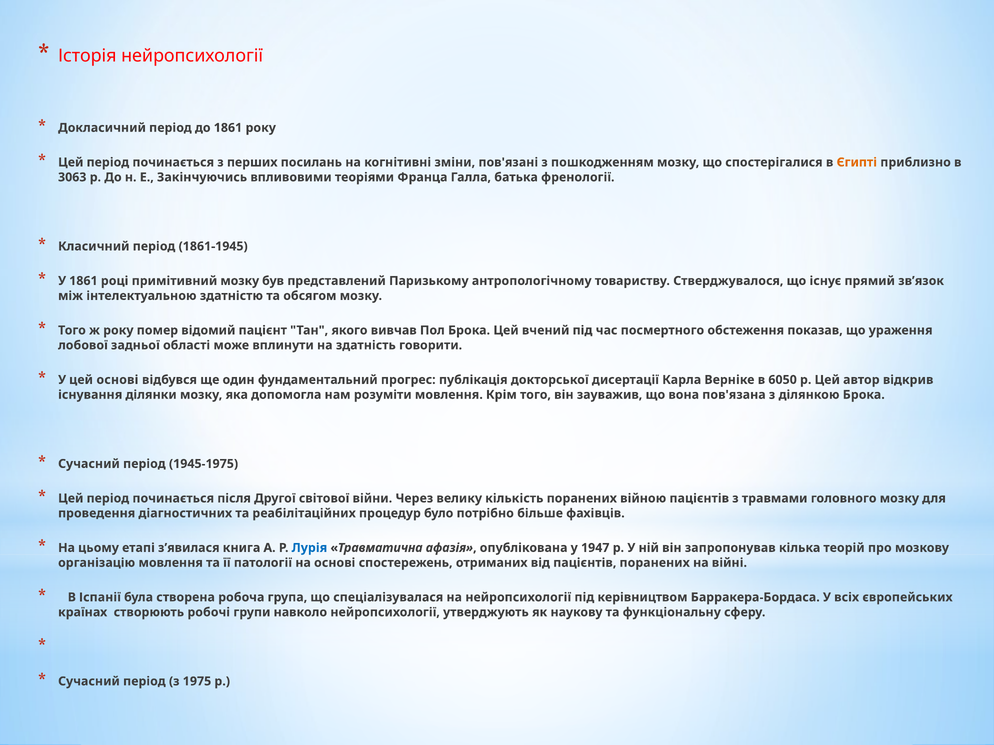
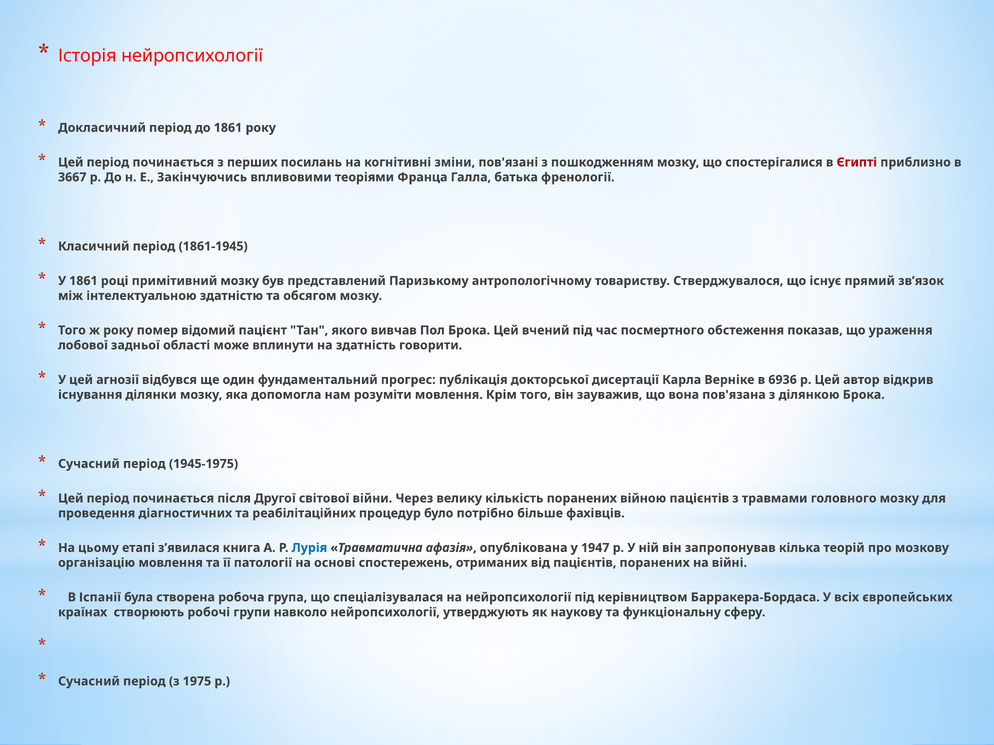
Єгипті colour: orange -> red (857, 162)
3063: 3063 -> 3667 (72, 177)
цей основі: основі -> агнозії (118, 380)
6050: 6050 -> 6936 (783, 380)
